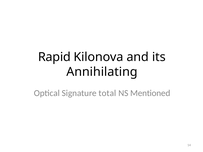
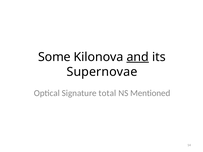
Rapid: Rapid -> Some (54, 57)
and underline: none -> present (138, 57)
Annihilating: Annihilating -> Supernovae (102, 72)
